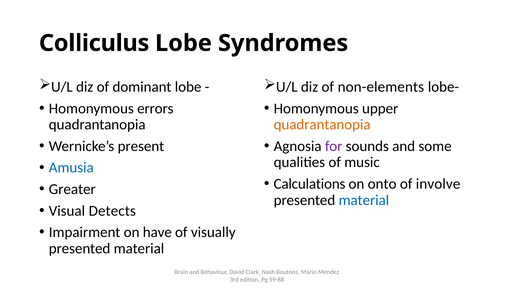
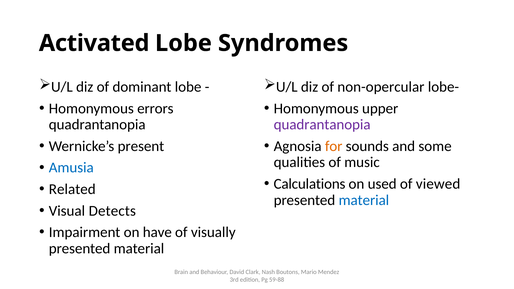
Colliculus: Colliculus -> Activated (94, 43)
non-elements: non-elements -> non-opercular (381, 87)
quadrantanopia colour: orange -> purple (322, 125)
for colour: purple -> orange (334, 146)
onto: onto -> used (382, 184)
involve: involve -> viewed (438, 184)
Greater: Greater -> Related (72, 189)
